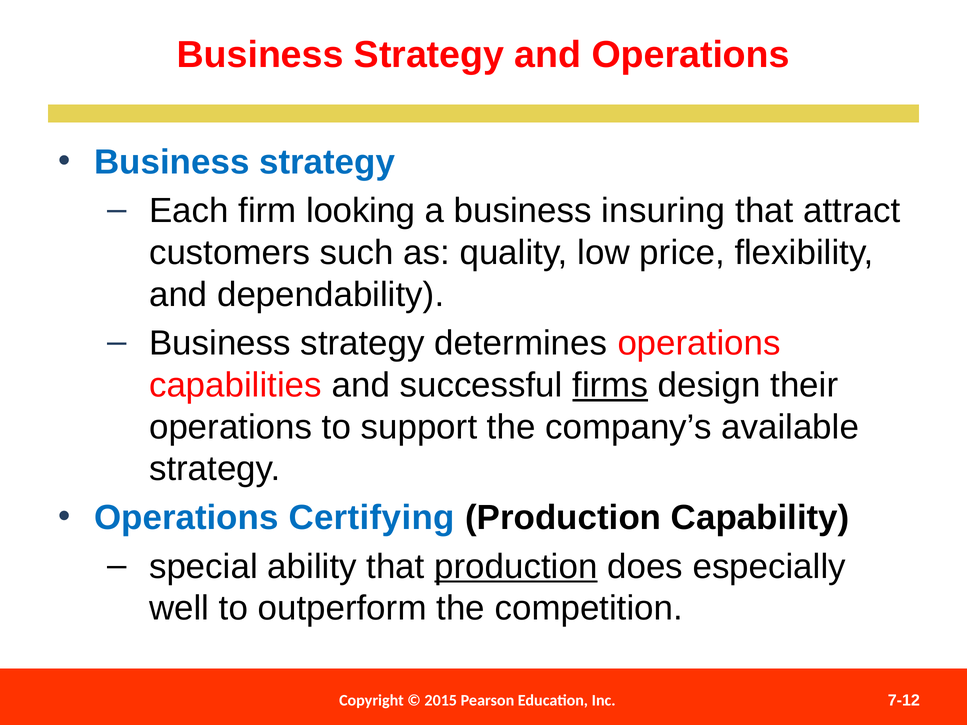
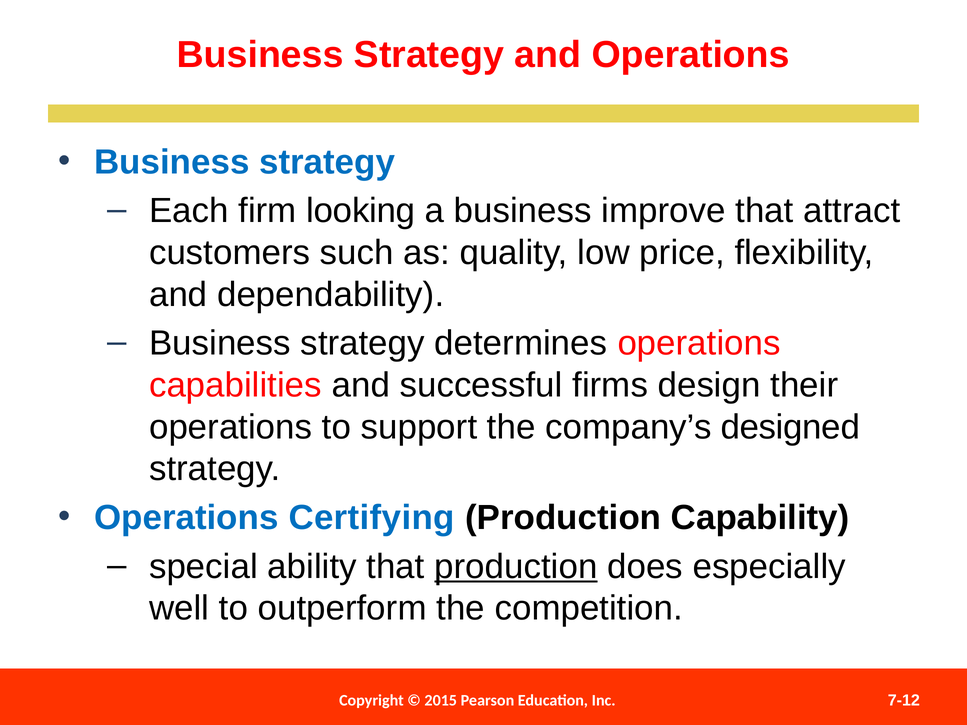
insuring: insuring -> improve (664, 211)
firms underline: present -> none (610, 385)
available: available -> designed (790, 427)
